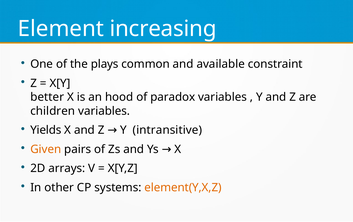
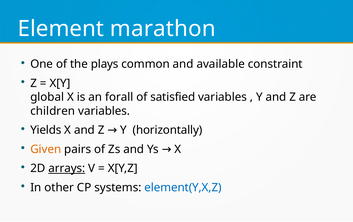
increasing: increasing -> marathon (163, 29)
better: better -> global (47, 97)
hood: hood -> forall (119, 97)
paradox: paradox -> satisfied (173, 97)
intransitive: intransitive -> horizontally (168, 130)
arrays underline: none -> present (67, 169)
element(Y,X,Z colour: orange -> blue (183, 188)
